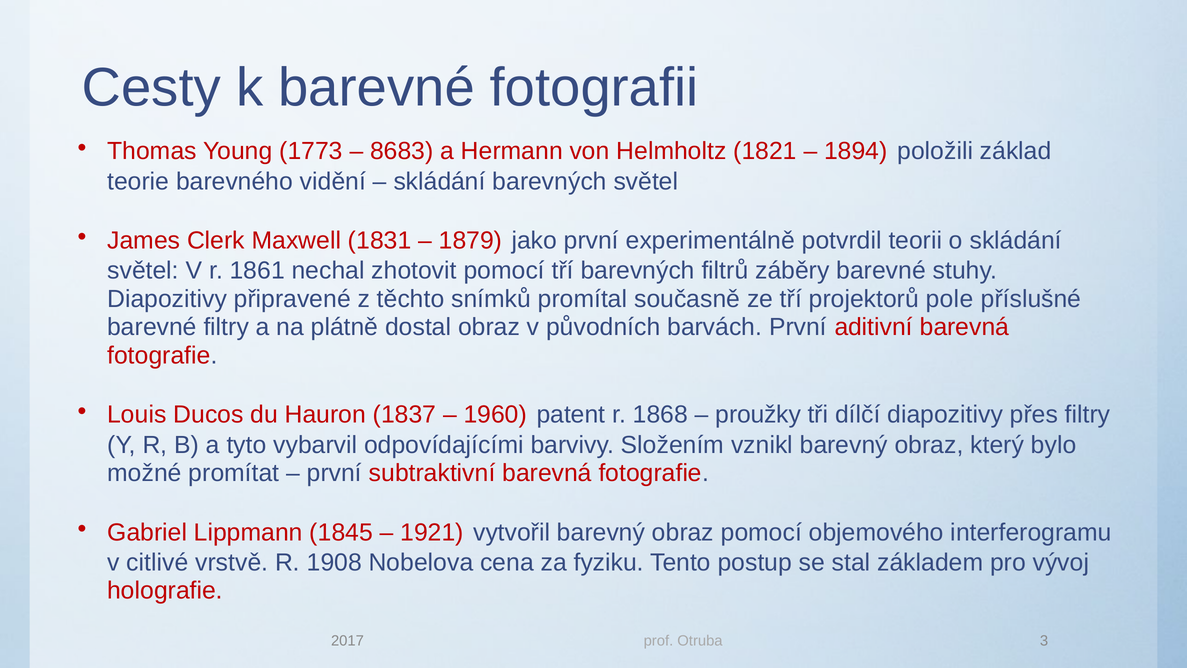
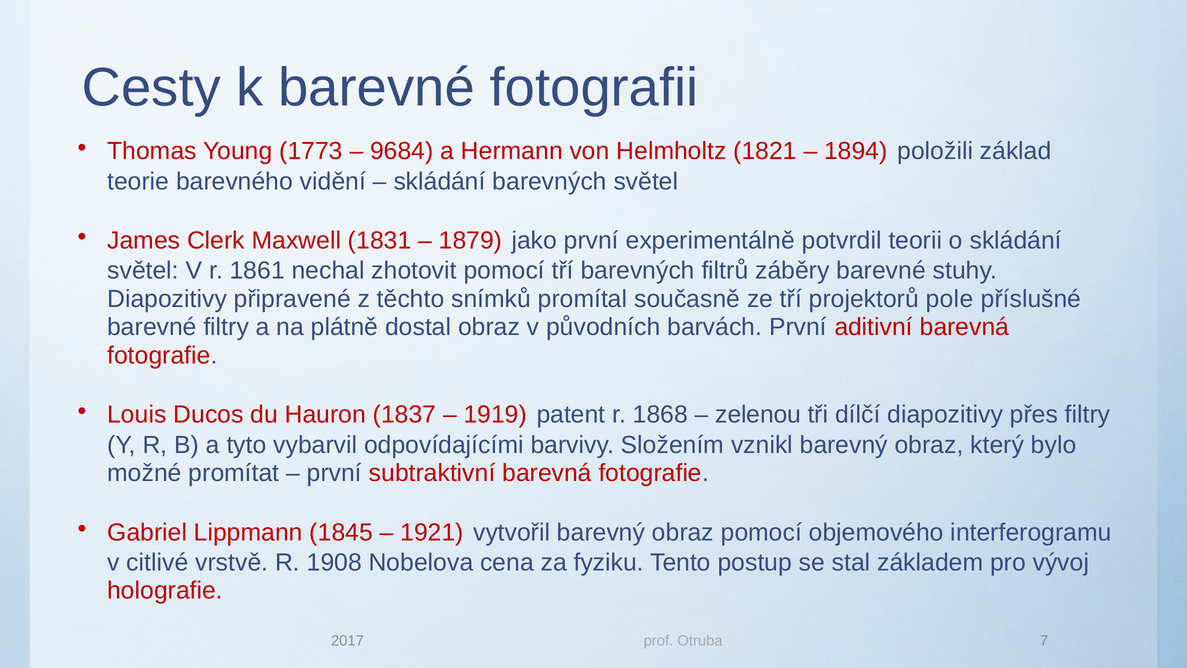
8683: 8683 -> 9684 (402, 151)
1960: 1960 -> 1919 (495, 414)
proužky: proužky -> zelenou (758, 414)
3: 3 -> 7 (1044, 641)
